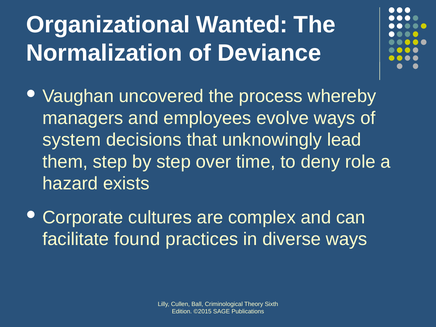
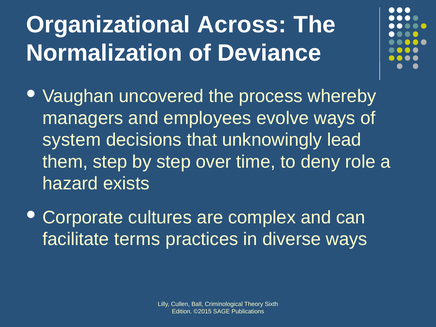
Wanted: Wanted -> Across (242, 25)
found: found -> terms (137, 239)
